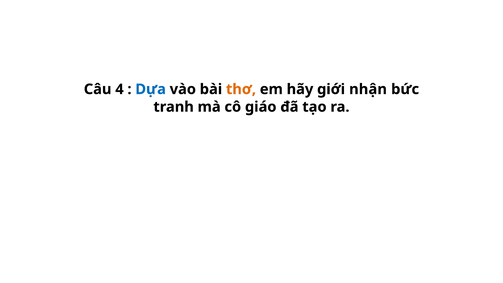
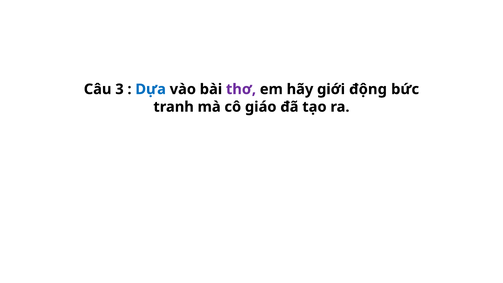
4: 4 -> 3 (119, 89)
thơ colour: orange -> purple (241, 89)
nhận: nhận -> động (368, 89)
